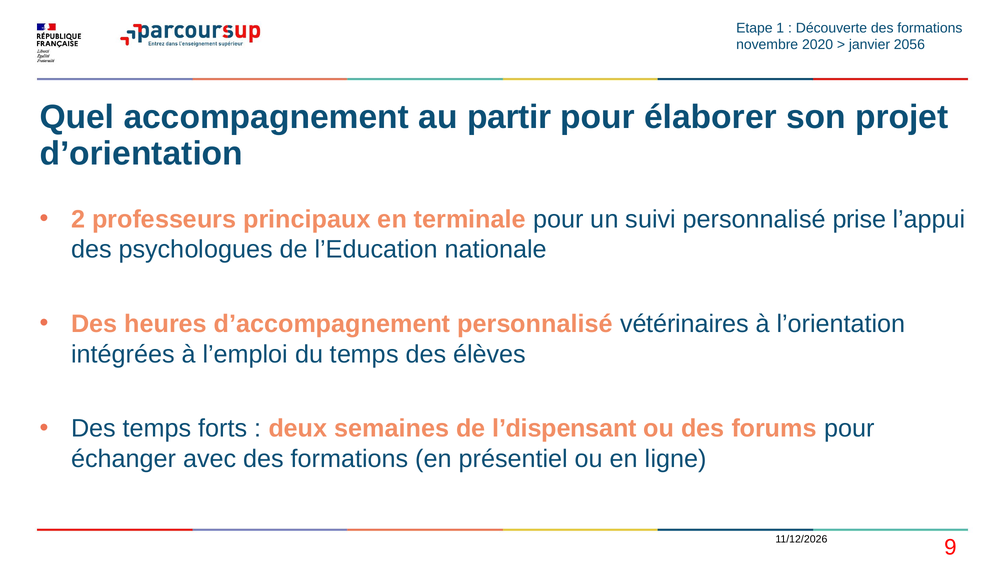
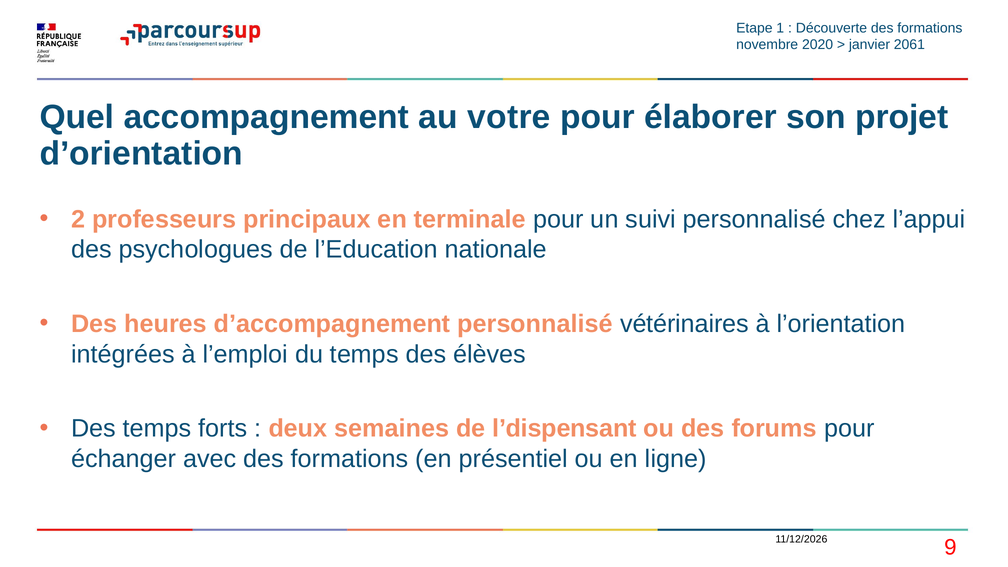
2056: 2056 -> 2061 (909, 45)
partir: partir -> votre (509, 117)
prise: prise -> chez (859, 219)
